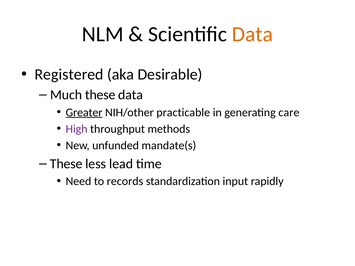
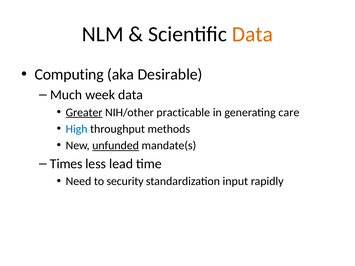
Registered: Registered -> Computing (69, 74)
Much these: these -> week (100, 95)
High colour: purple -> blue (77, 129)
unfunded underline: none -> present (116, 146)
These: These -> Times (66, 164)
records: records -> security (125, 182)
